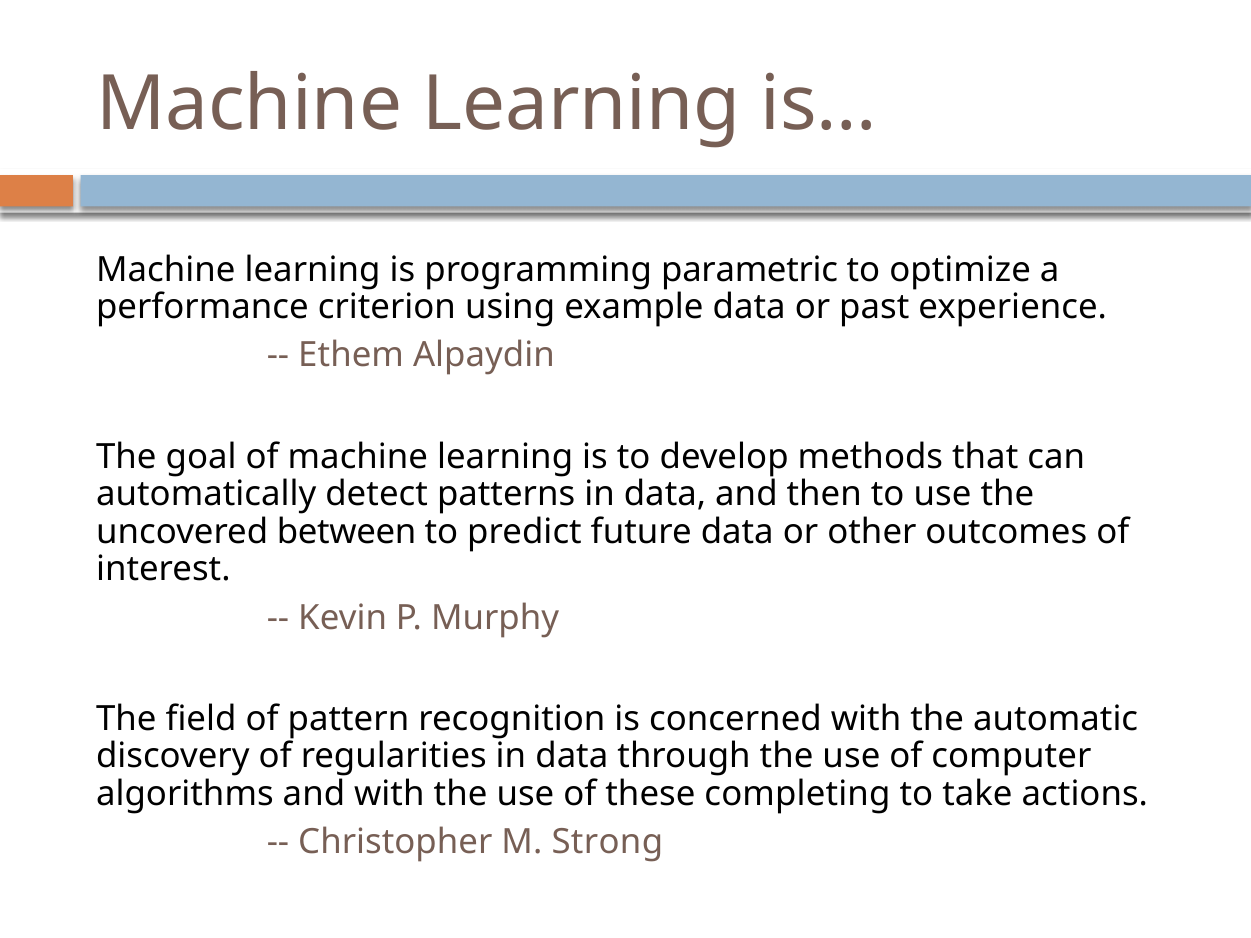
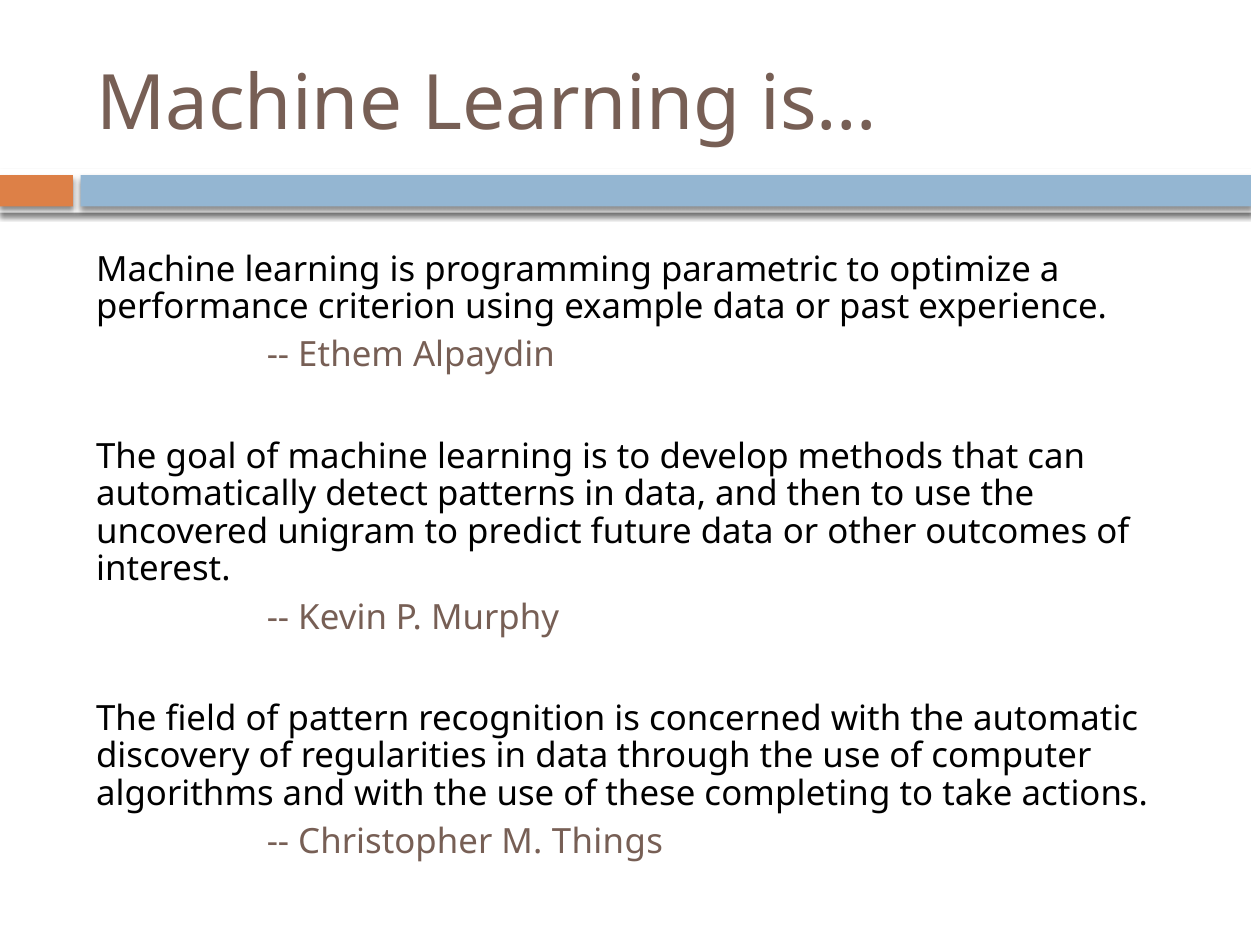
between: between -> unigram (347, 532)
Strong: Strong -> Things (607, 842)
